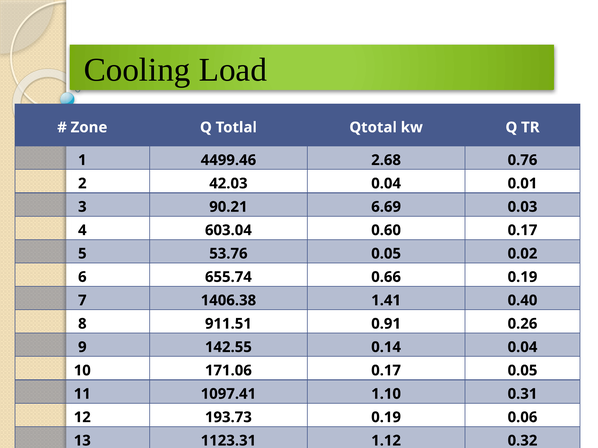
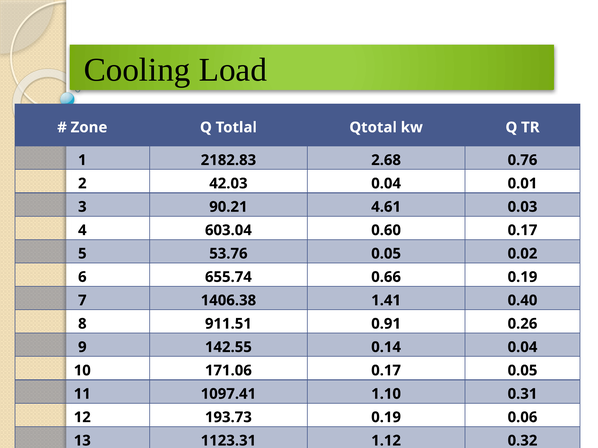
4499.46: 4499.46 -> 2182.83 (228, 160)
6.69: 6.69 -> 4.61 (386, 207)
